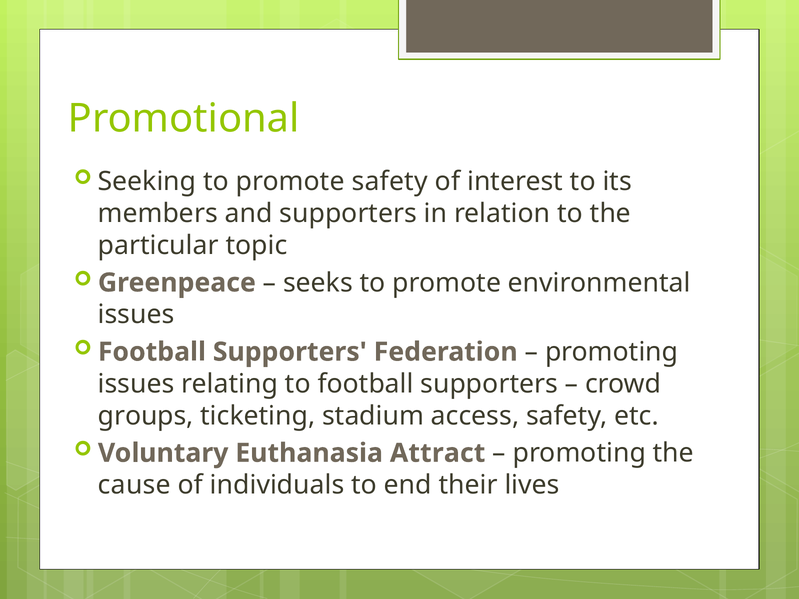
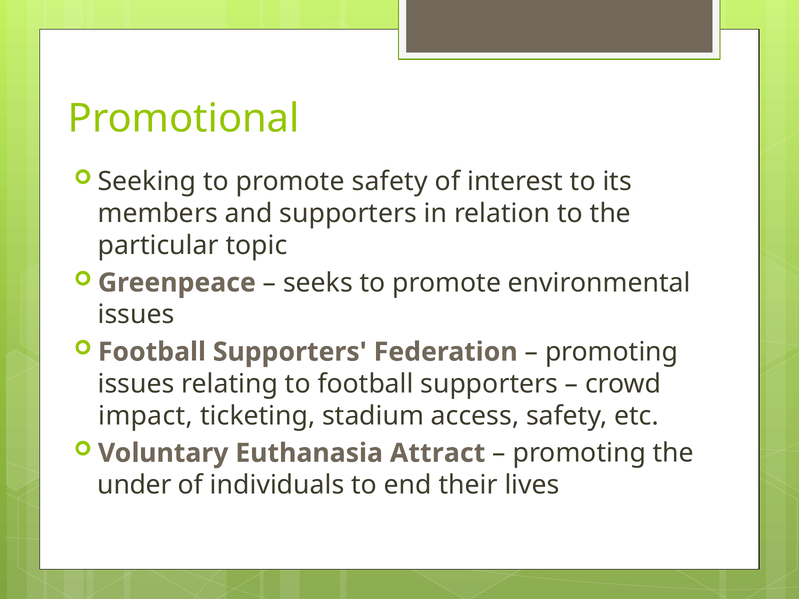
groups: groups -> impact (146, 416)
cause: cause -> under (135, 485)
